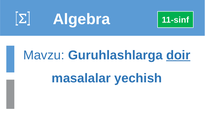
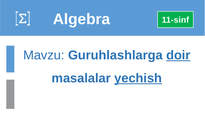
yechish underline: none -> present (138, 78)
